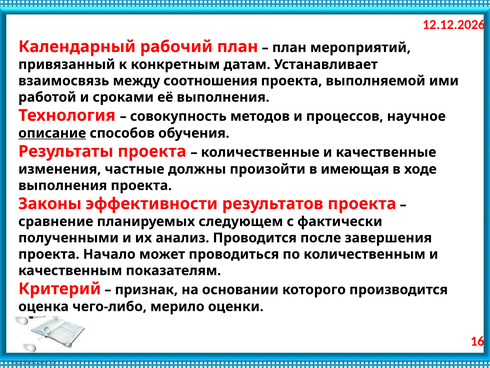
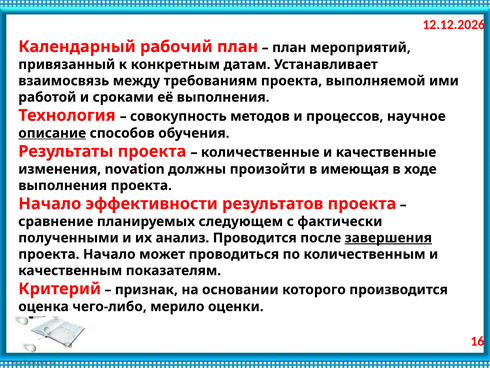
соотношения: соотношения -> требованиям (211, 81)
частные: частные -> novation (135, 169)
Законы: Законы -> Начало (50, 203)
завершения underline: none -> present (388, 238)
